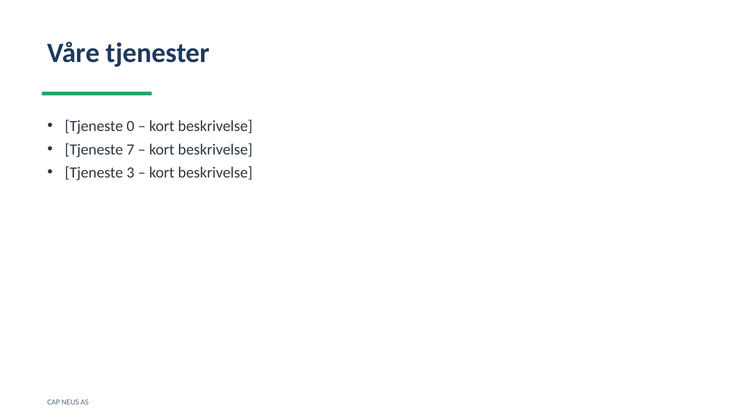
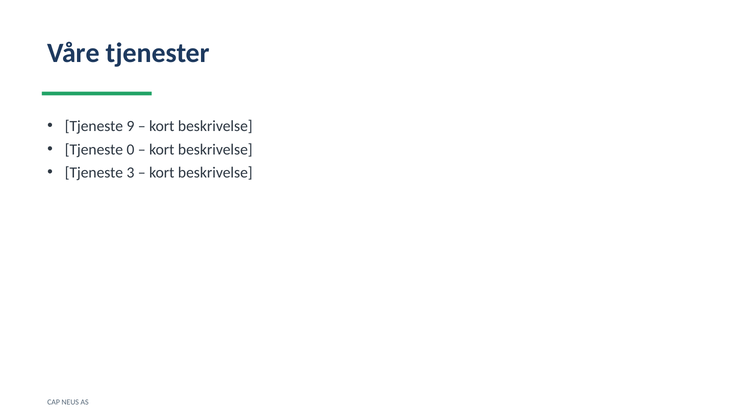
0: 0 -> 9 (130, 126)
7: 7 -> 0 (130, 149)
